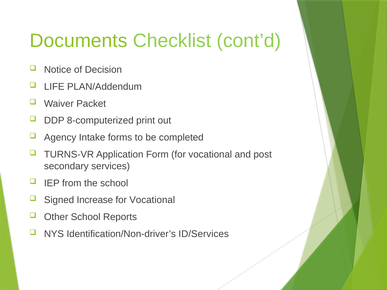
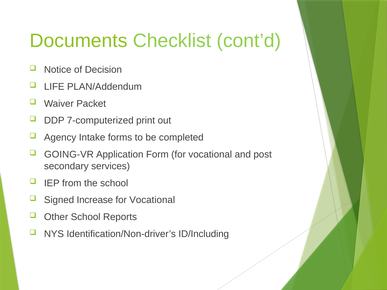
8-computerized: 8-computerized -> 7-computerized (100, 121)
TURNS-VR: TURNS-VR -> GOING-VR (69, 155)
ID/Services: ID/Services -> ID/Including (204, 234)
